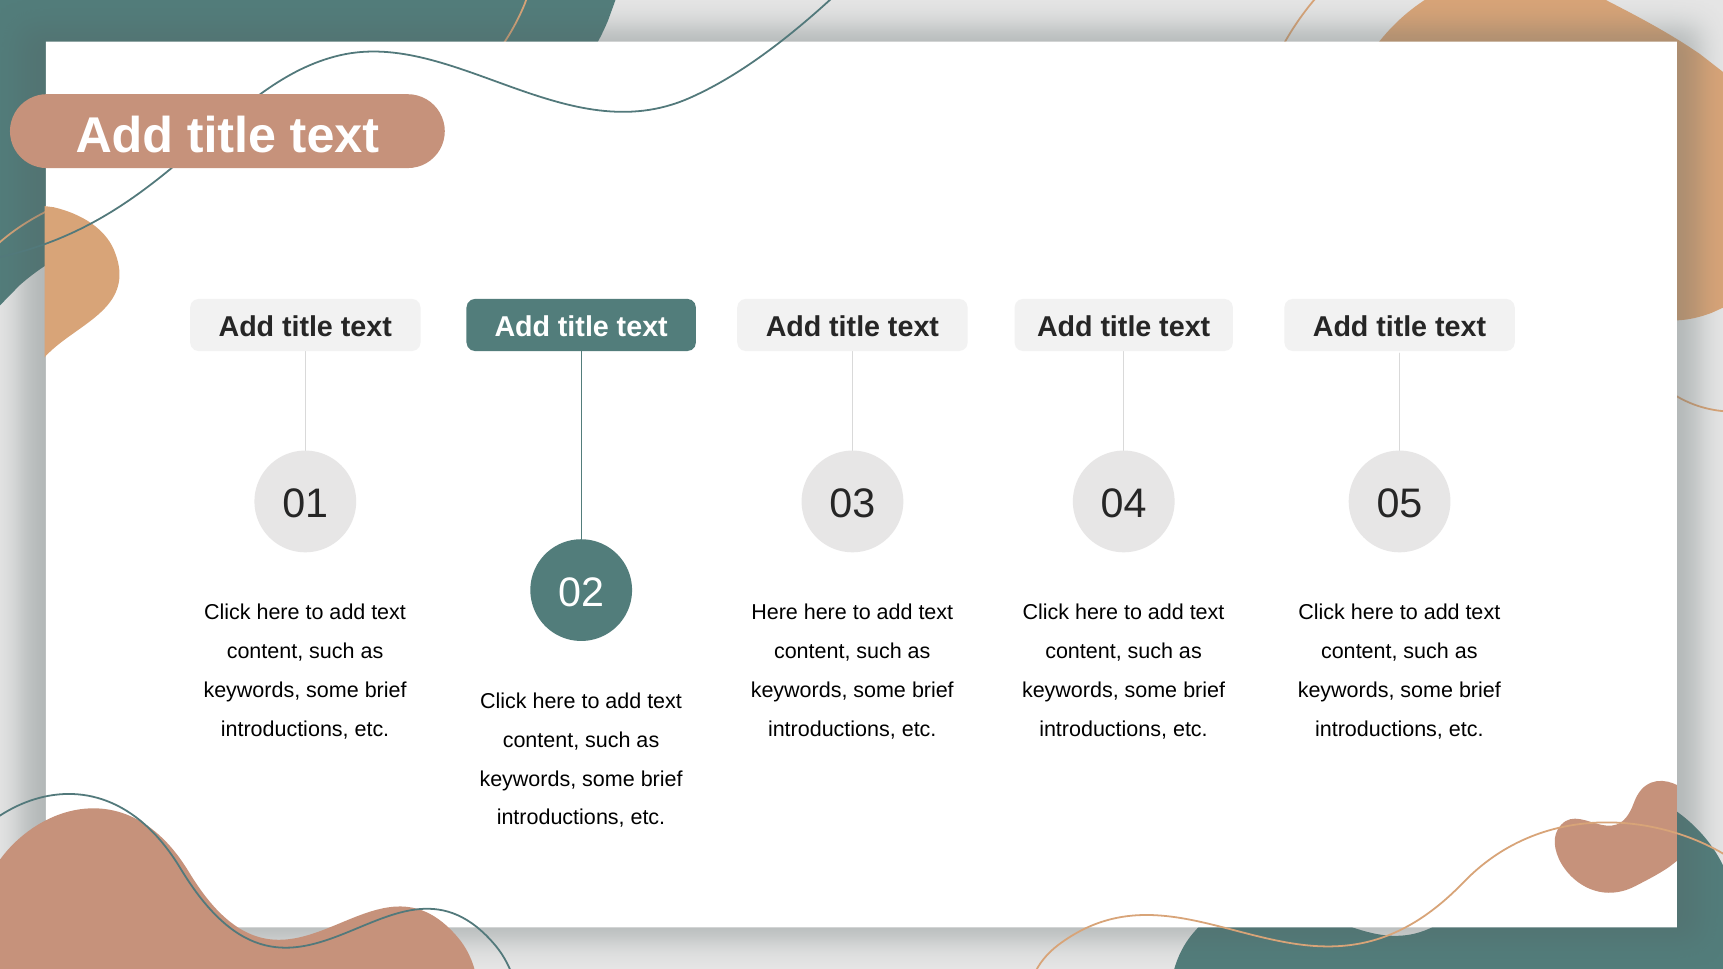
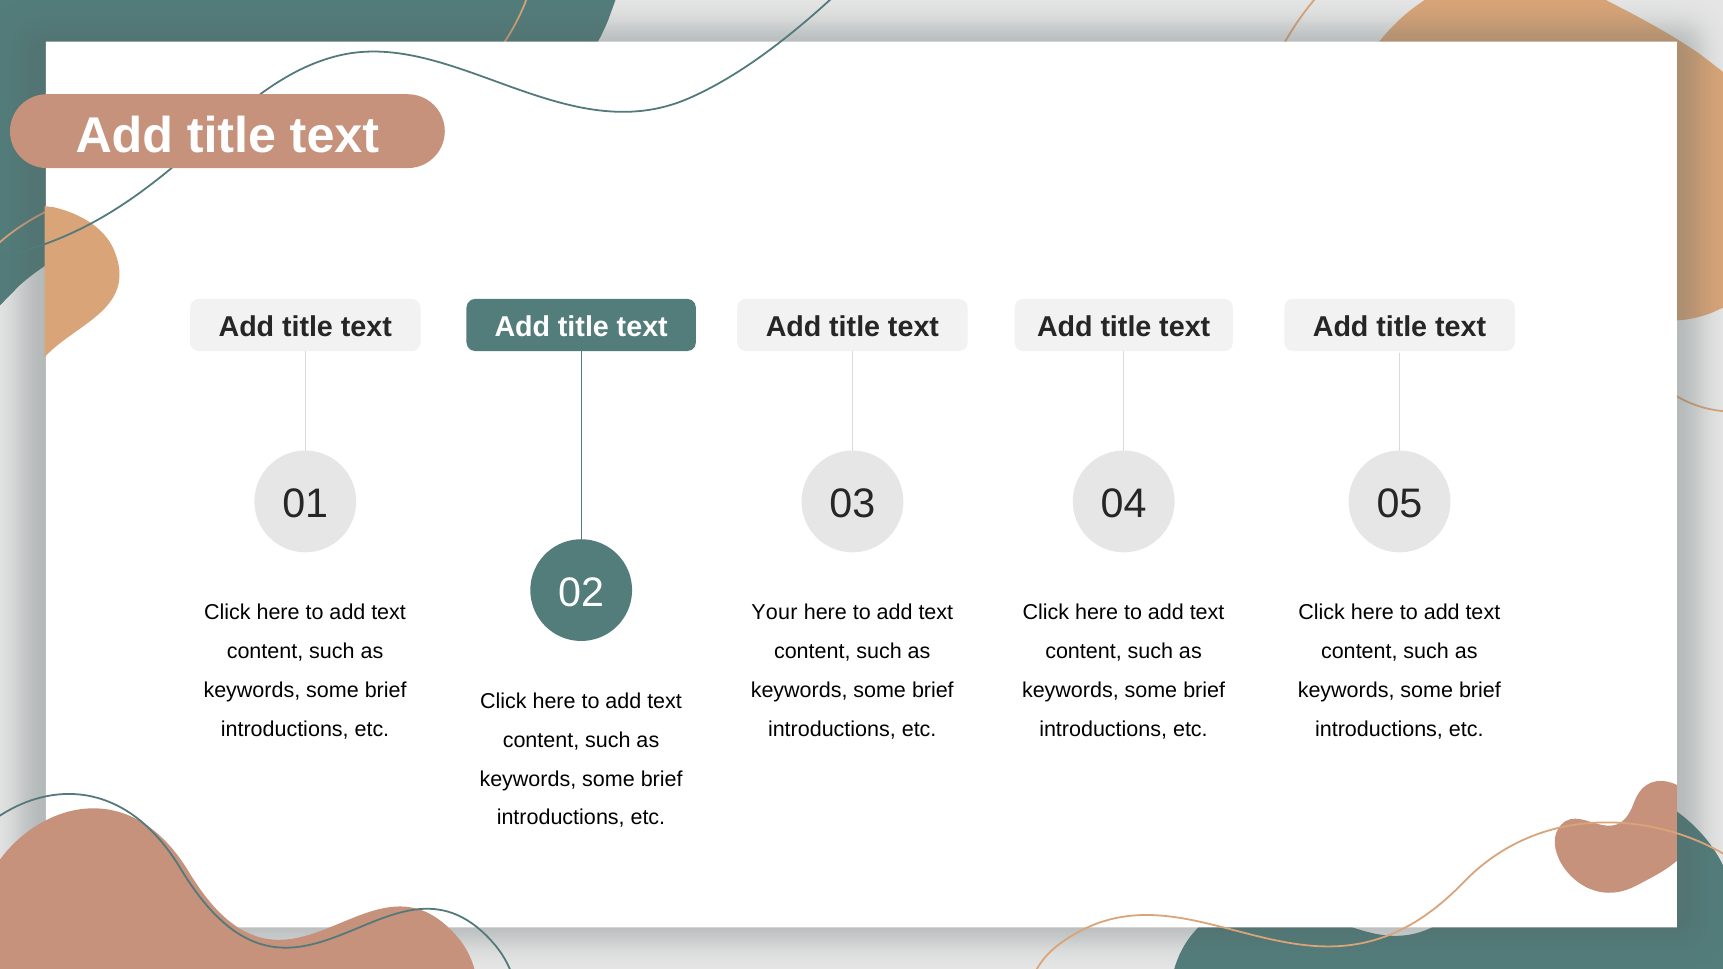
Here: Here -> Your (774, 613)
